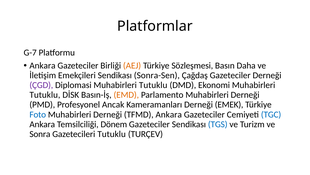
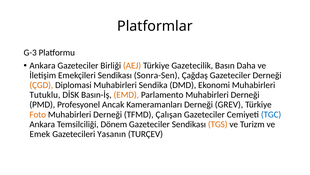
G-7: G-7 -> G-3 (30, 52)
Sözleşmesi: Sözleşmesi -> Gazetecilik (192, 65)
ÇGD colour: purple -> orange (41, 85)
Diplomasi Muhabirleri Tutuklu: Tutuklu -> Sendika (153, 85)
EMEK: EMEK -> GREV (229, 104)
Foto colour: blue -> orange (38, 114)
TFMD Ankara: Ankara -> Çalışan (169, 114)
TGS colour: blue -> orange (218, 124)
Sonra: Sonra -> Emek (40, 134)
Gazetecileri Tutuklu: Tutuklu -> Yasanın (112, 134)
